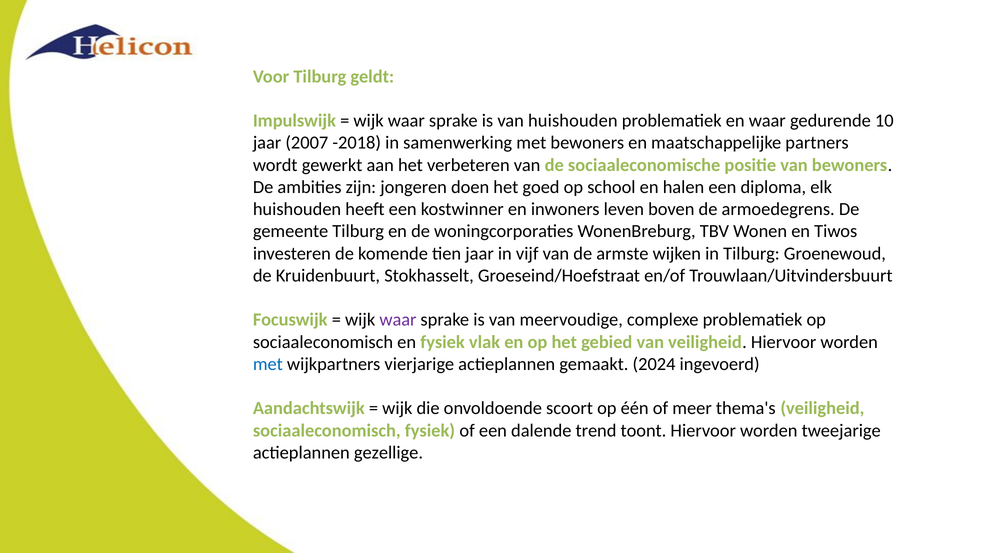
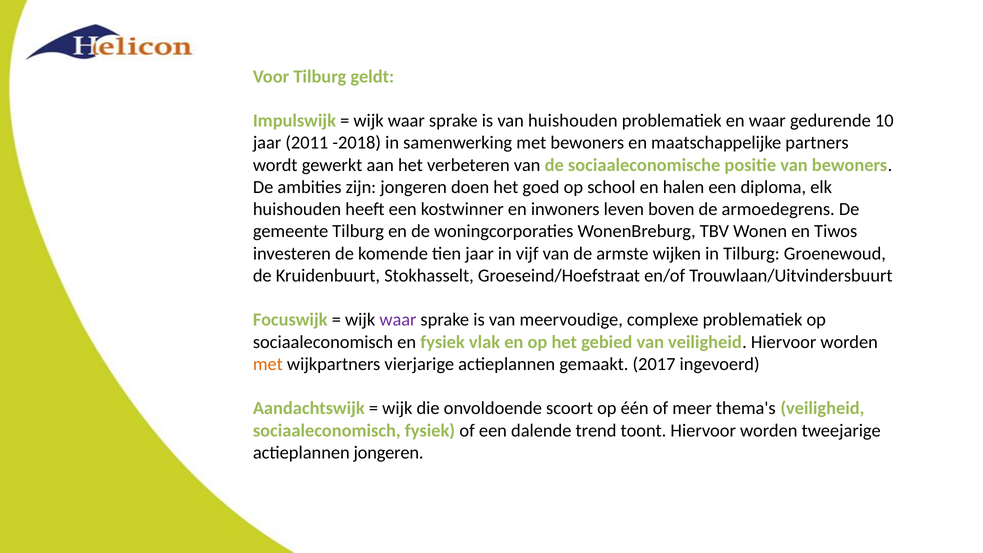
2007: 2007 -> 2011 (307, 143)
met colour: blue -> orange (268, 364)
2024: 2024 -> 2017 (654, 364)
actieplannen gezellige: gezellige -> jongeren (389, 453)
